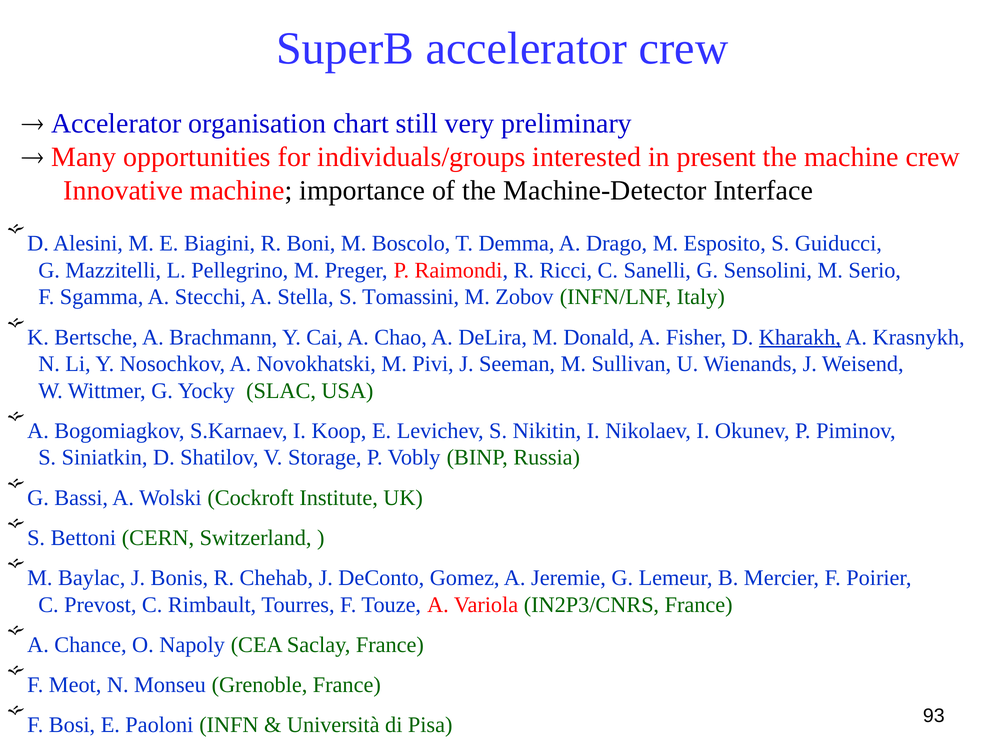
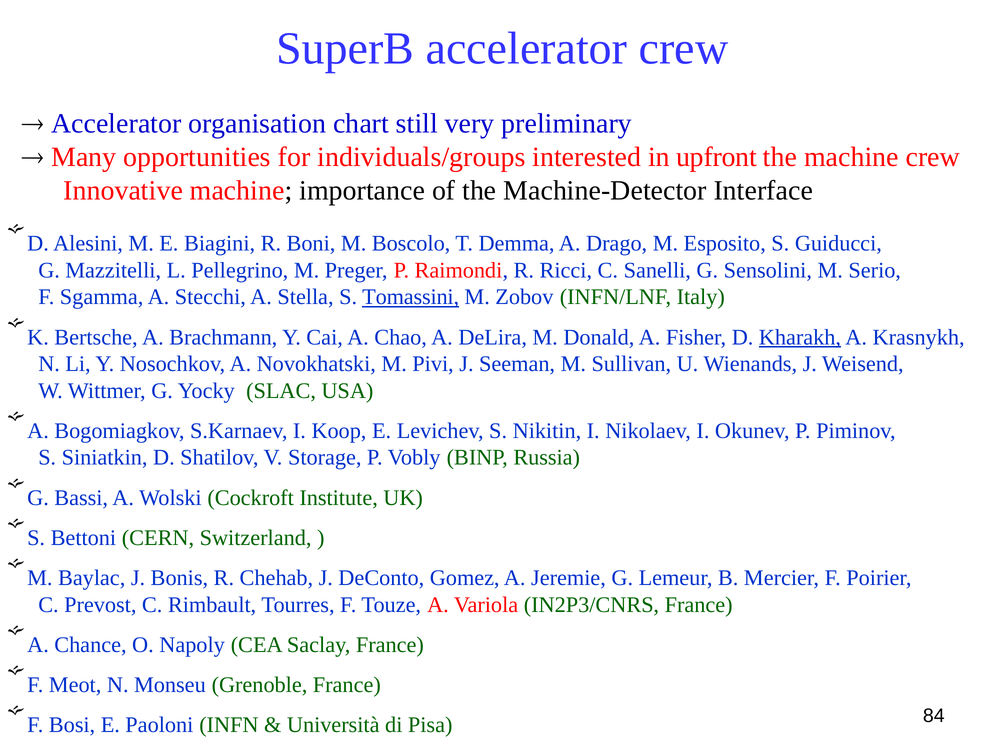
present: present -> upfront (717, 157)
Tomassini underline: none -> present (411, 297)
93: 93 -> 84 (934, 717)
